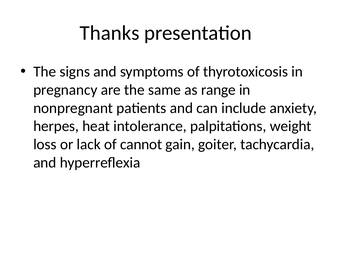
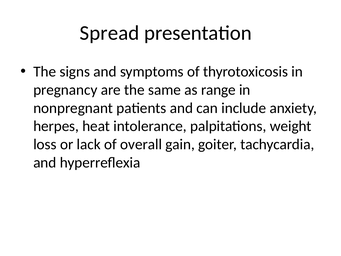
Thanks: Thanks -> Spread (109, 33)
cannot: cannot -> overall (141, 144)
